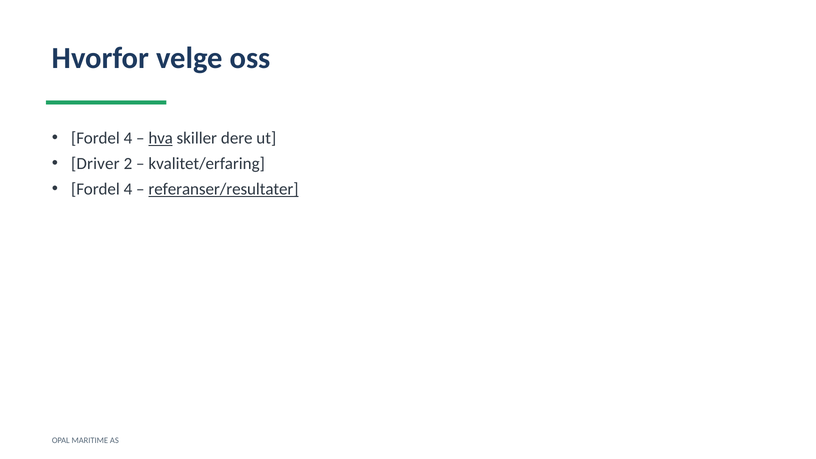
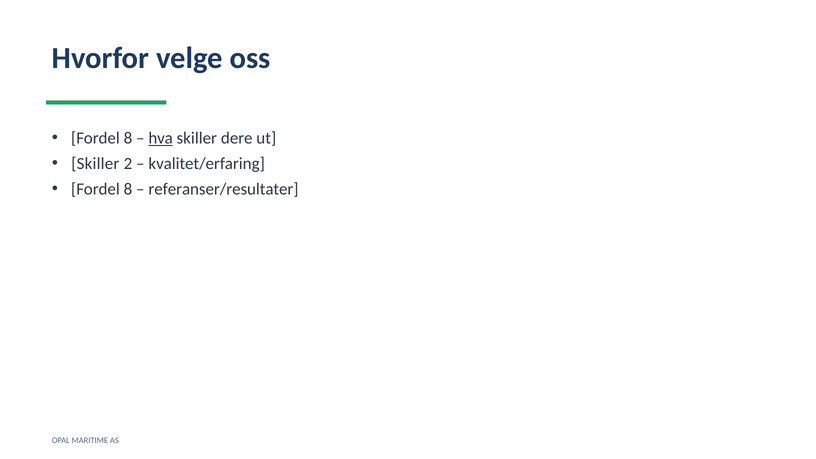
4: 4 -> 8 (128, 138)
Driver: Driver -> Skiller (95, 164)
4: 4 -> 8 (128, 189)
referanser/resultater underline: present -> none (223, 189)
